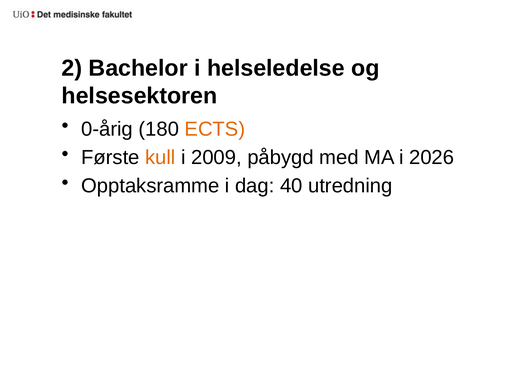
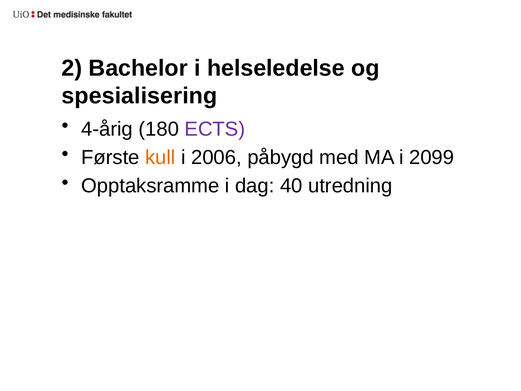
helsesektoren: helsesektoren -> spesialisering (139, 96)
0-årig: 0-årig -> 4-årig (107, 129)
ECTS colour: orange -> purple (215, 129)
2009: 2009 -> 2006 (216, 157)
2026: 2026 -> 2099 (432, 157)
